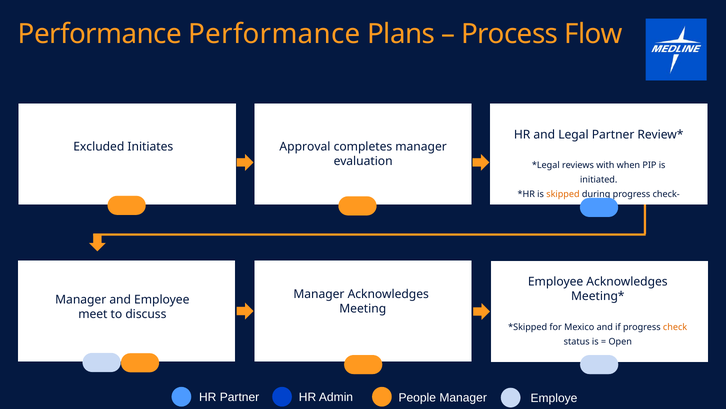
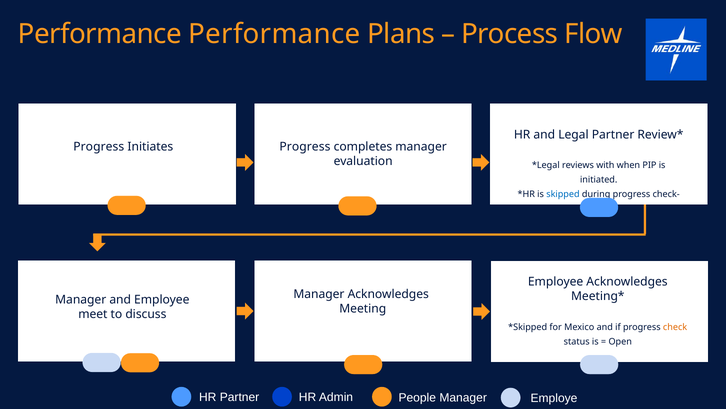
Excluded: Excluded -> Progress (99, 146)
Initiates Approval: Approval -> Progress (305, 146)
skipped colour: orange -> blue (563, 194)
